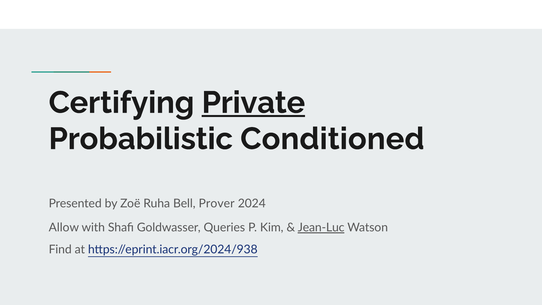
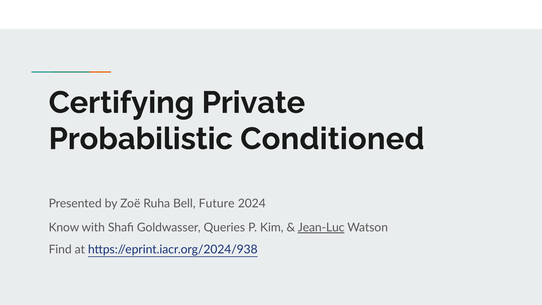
Private underline: present -> none (253, 103)
Prover: Prover -> Future (217, 204)
Allow: Allow -> Know (64, 228)
